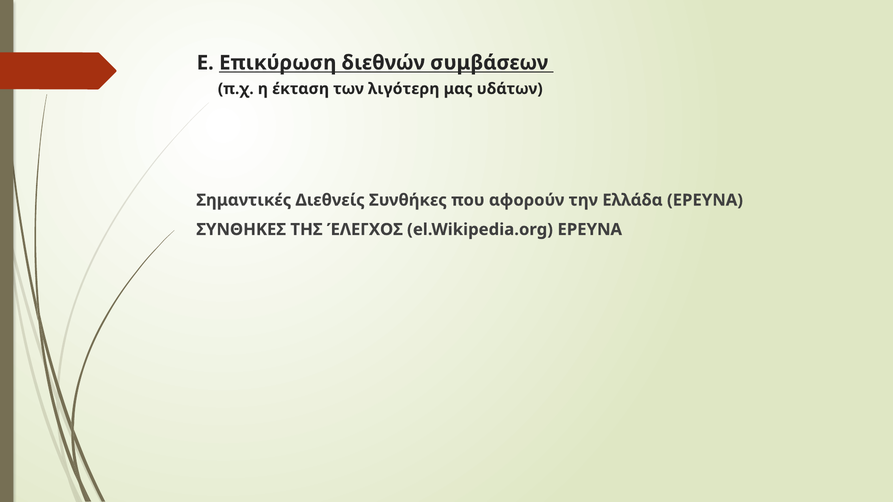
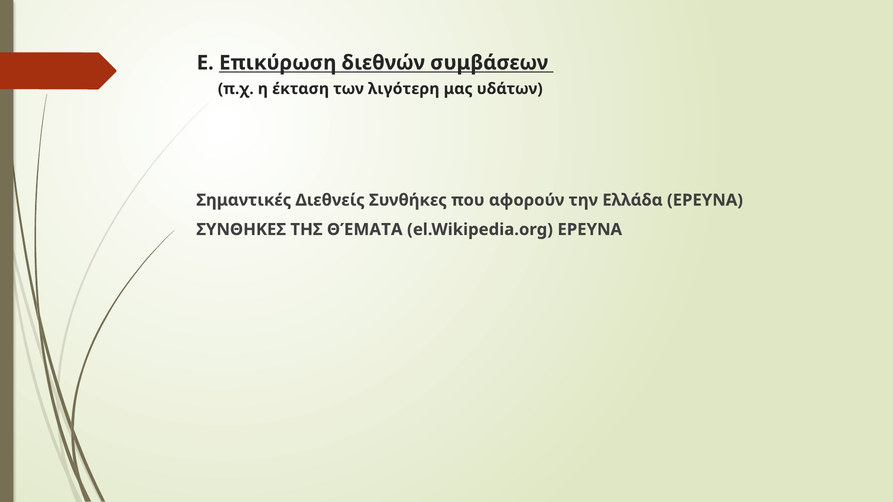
ΈΛΕΓΧΟΣ: ΈΛΕΓΧΟΣ -> ΘΈΜΑΤΑ (365, 230)
